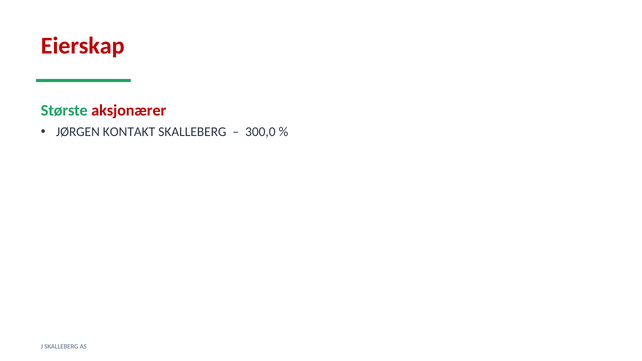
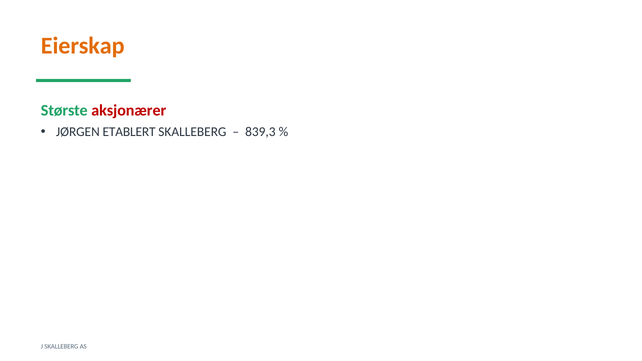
Eierskap colour: red -> orange (83, 46)
KONTAKT: KONTAKT -> ETABLERT (129, 132)
300,0: 300,0 -> 839,3 (260, 132)
